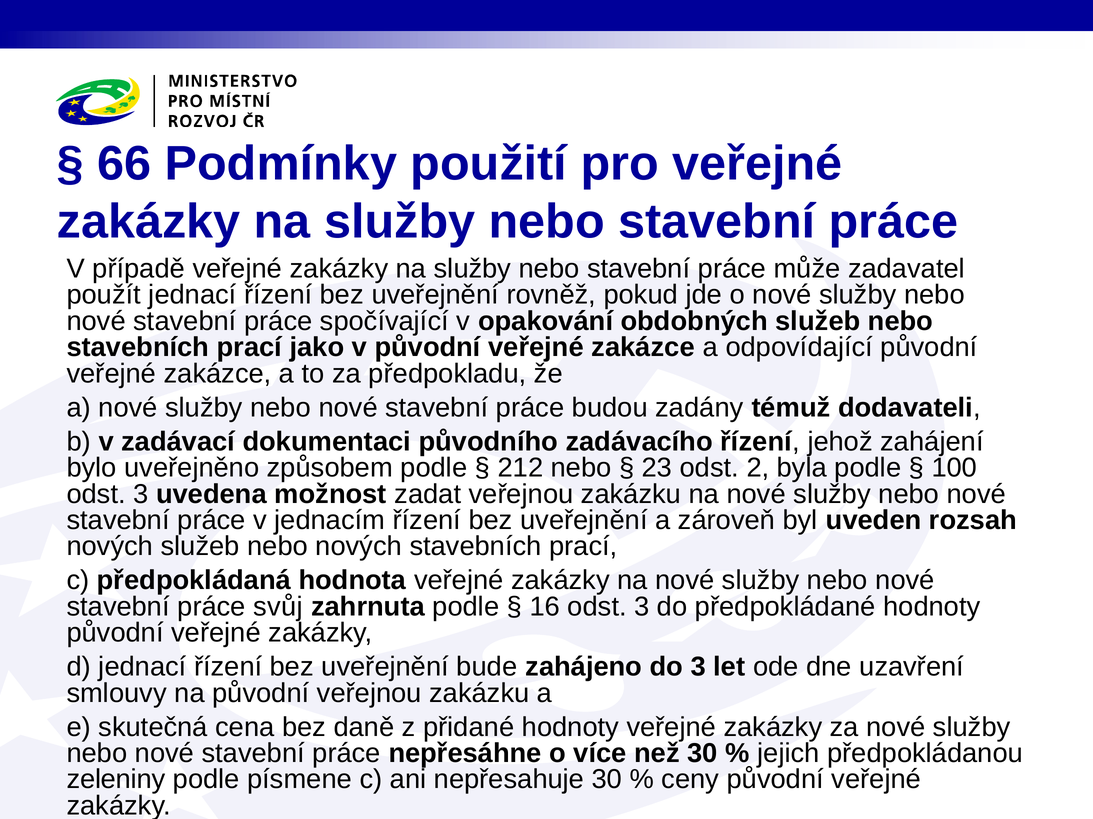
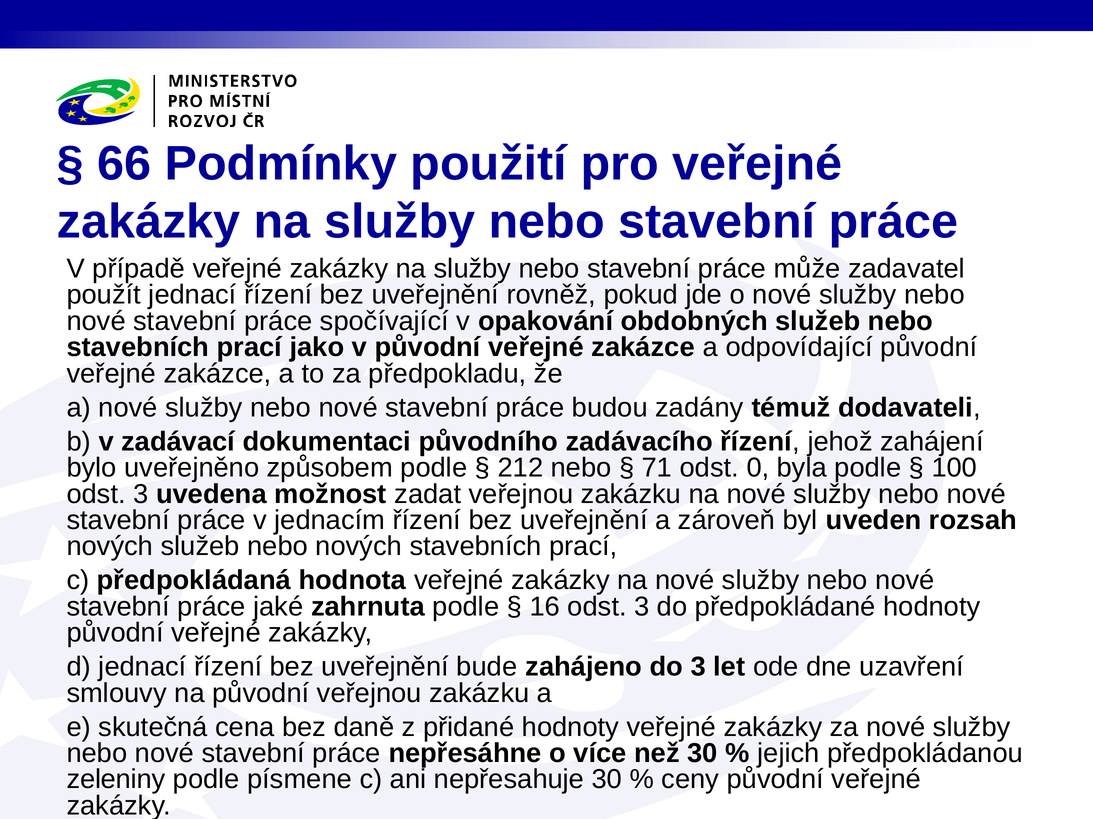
23: 23 -> 71 (657, 468)
2: 2 -> 0 (758, 468)
svůj: svůj -> jaké (278, 607)
